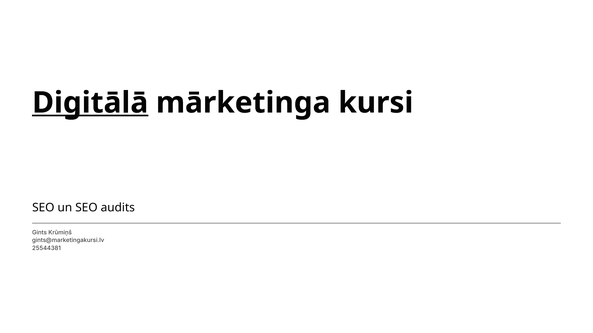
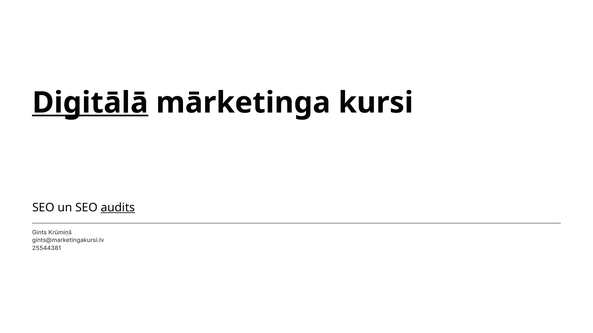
audits underline: none -> present (118, 208)
